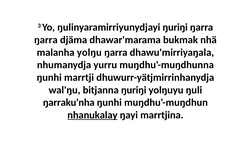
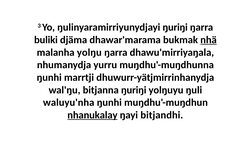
ŋarra: ŋarra -> buliki (46, 40)
nhä underline: none -> present (208, 40)
ŋarraku'nha: ŋarraku'nha -> waluyu'nha (69, 103)
marrtjina: marrtjina -> bitjandhi (162, 115)
